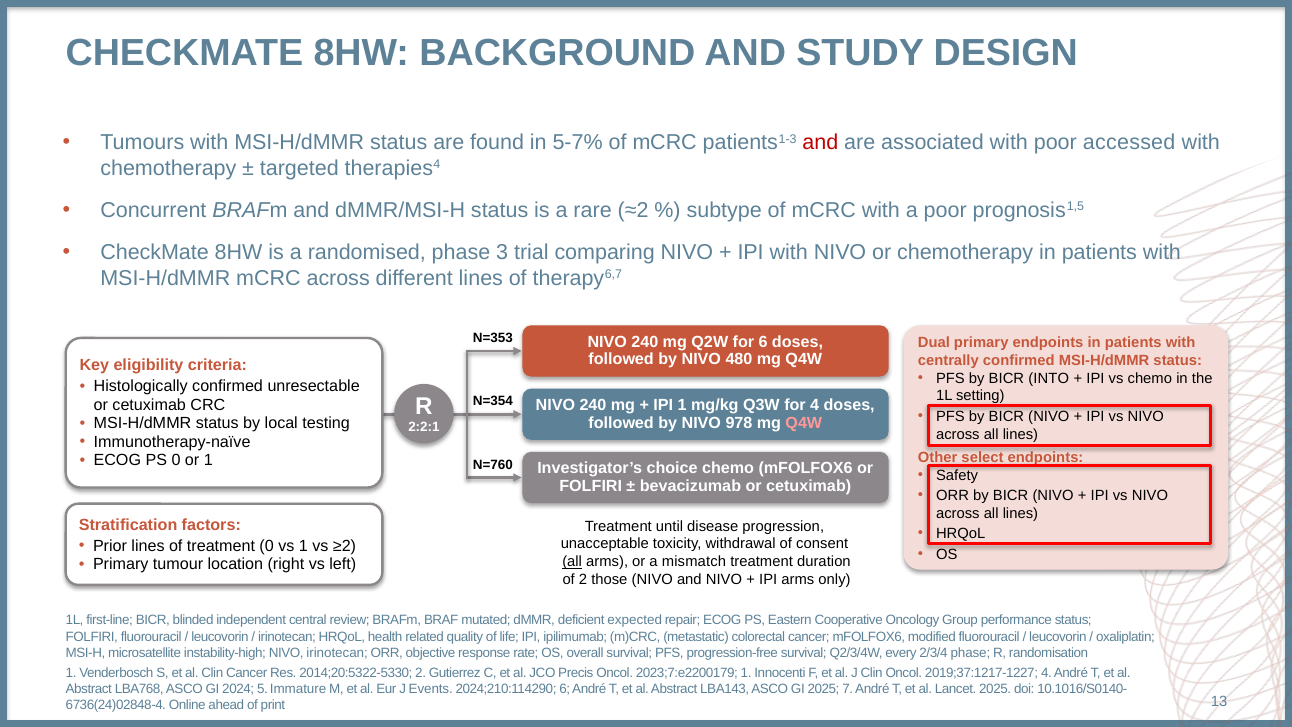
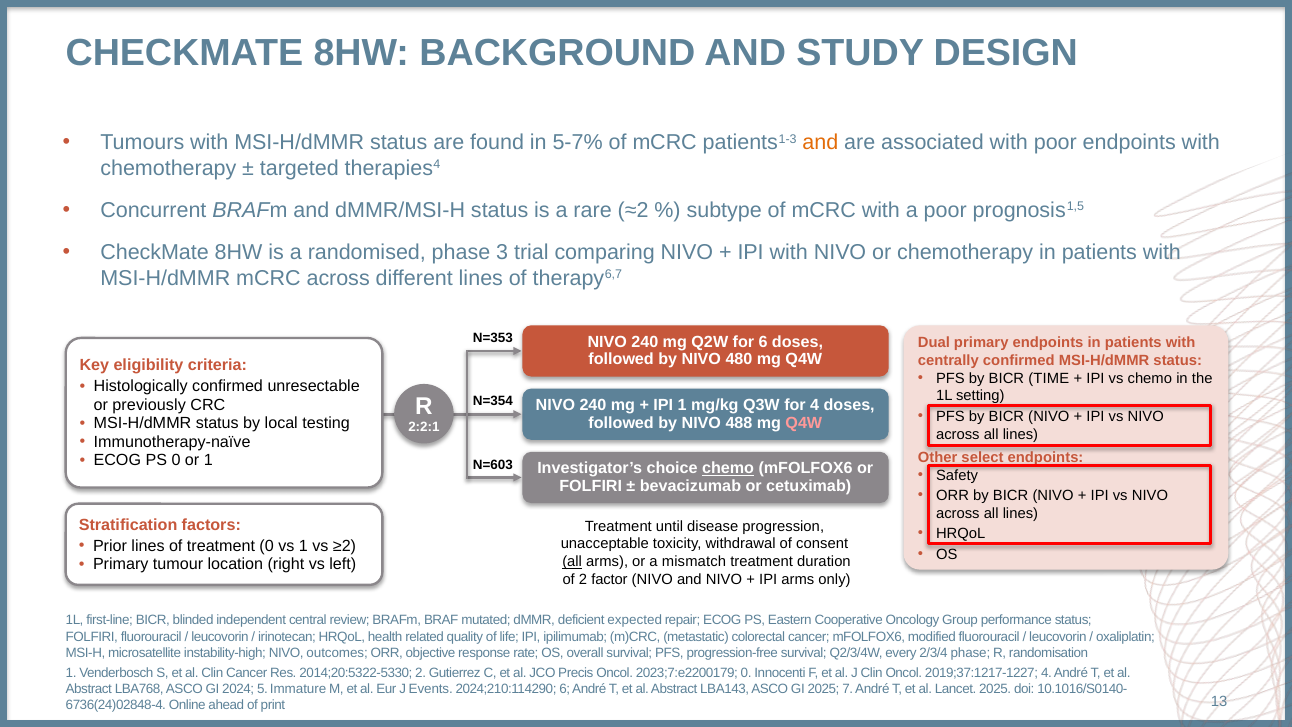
and colour: red -> orange (820, 142)
poor accessed: accessed -> endpoints (1129, 142)
INTO: INTO -> TIME (1049, 378)
cetuximab: cetuximab -> previously (149, 405)
978: 978 -> 488 (739, 423)
N=760: N=760 -> N=603 (493, 465)
chemo underline: none -> present (728, 468)
those: those -> factor (609, 579)
NIVO irinotecan: irinotecan -> outcomes (337, 653)
2023;7:e2200179 1: 1 -> 0 (746, 673)
